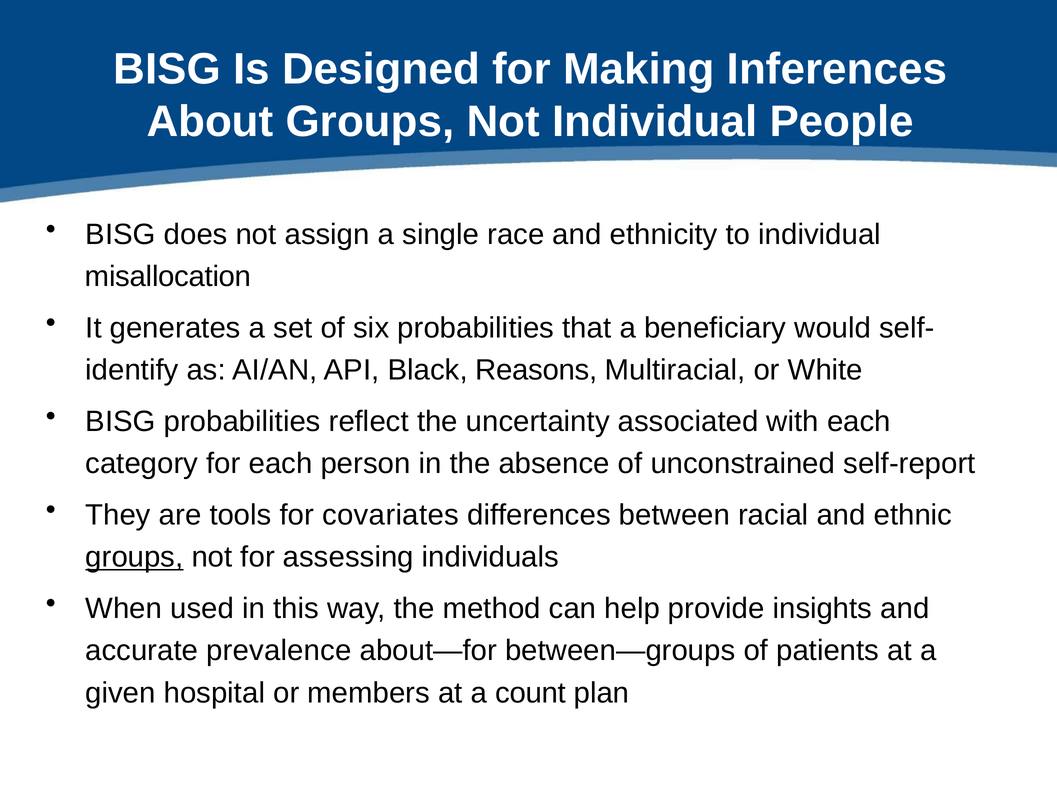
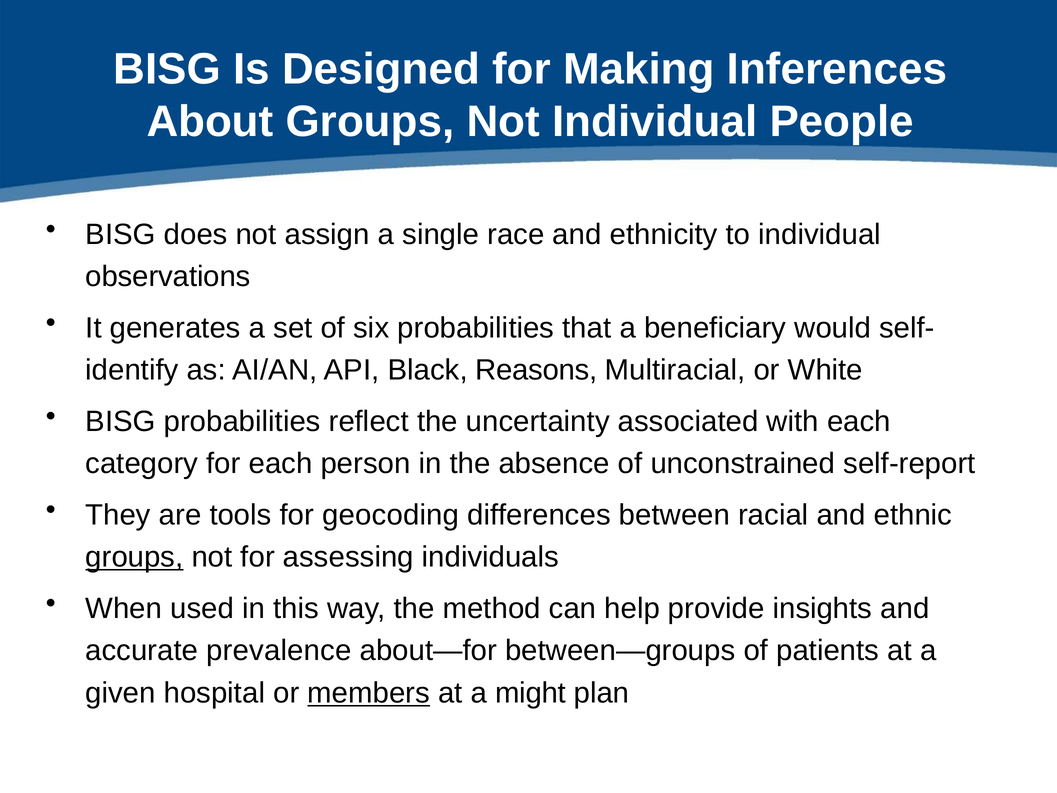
misallocation: misallocation -> observations (168, 277)
covariates: covariates -> geocoding (391, 515)
members underline: none -> present (369, 693)
count: count -> might (531, 693)
